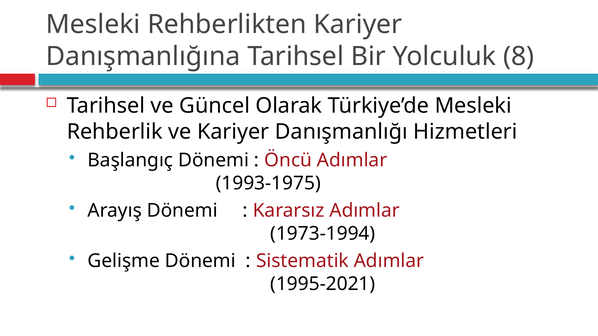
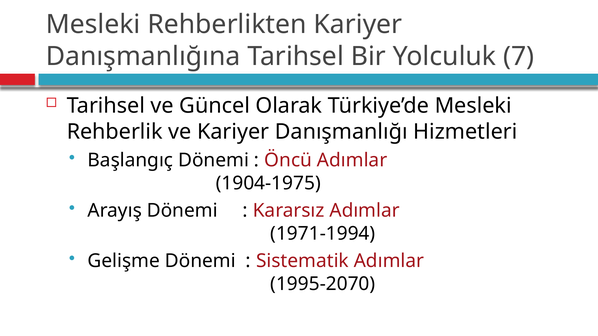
8: 8 -> 7 (519, 56)
1993-1975: 1993-1975 -> 1904-1975 (268, 183)
1973-1994: 1973-1994 -> 1971-1994 (323, 234)
1995-2021: 1995-2021 -> 1995-2070 (323, 284)
